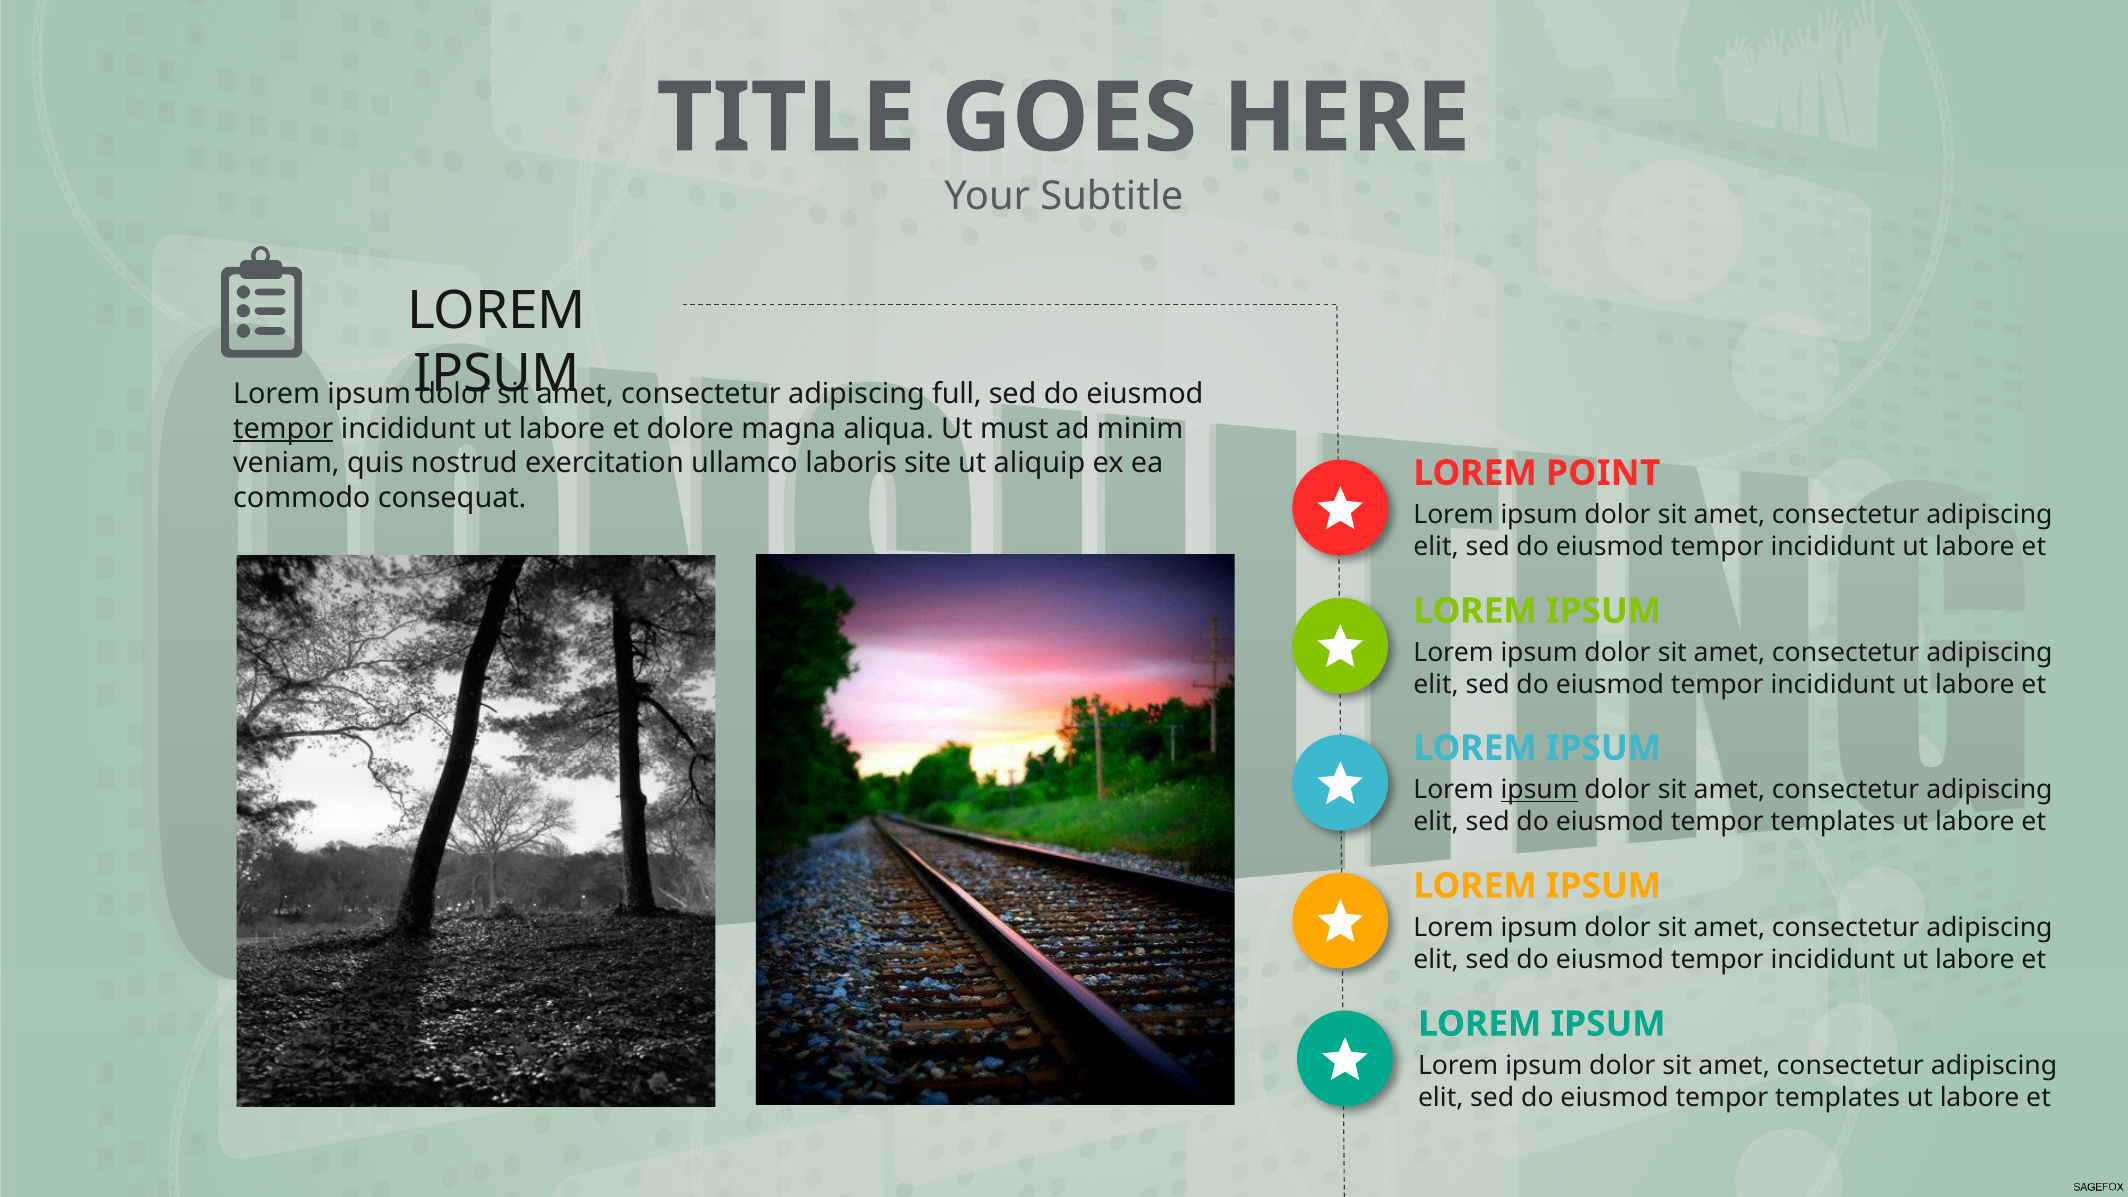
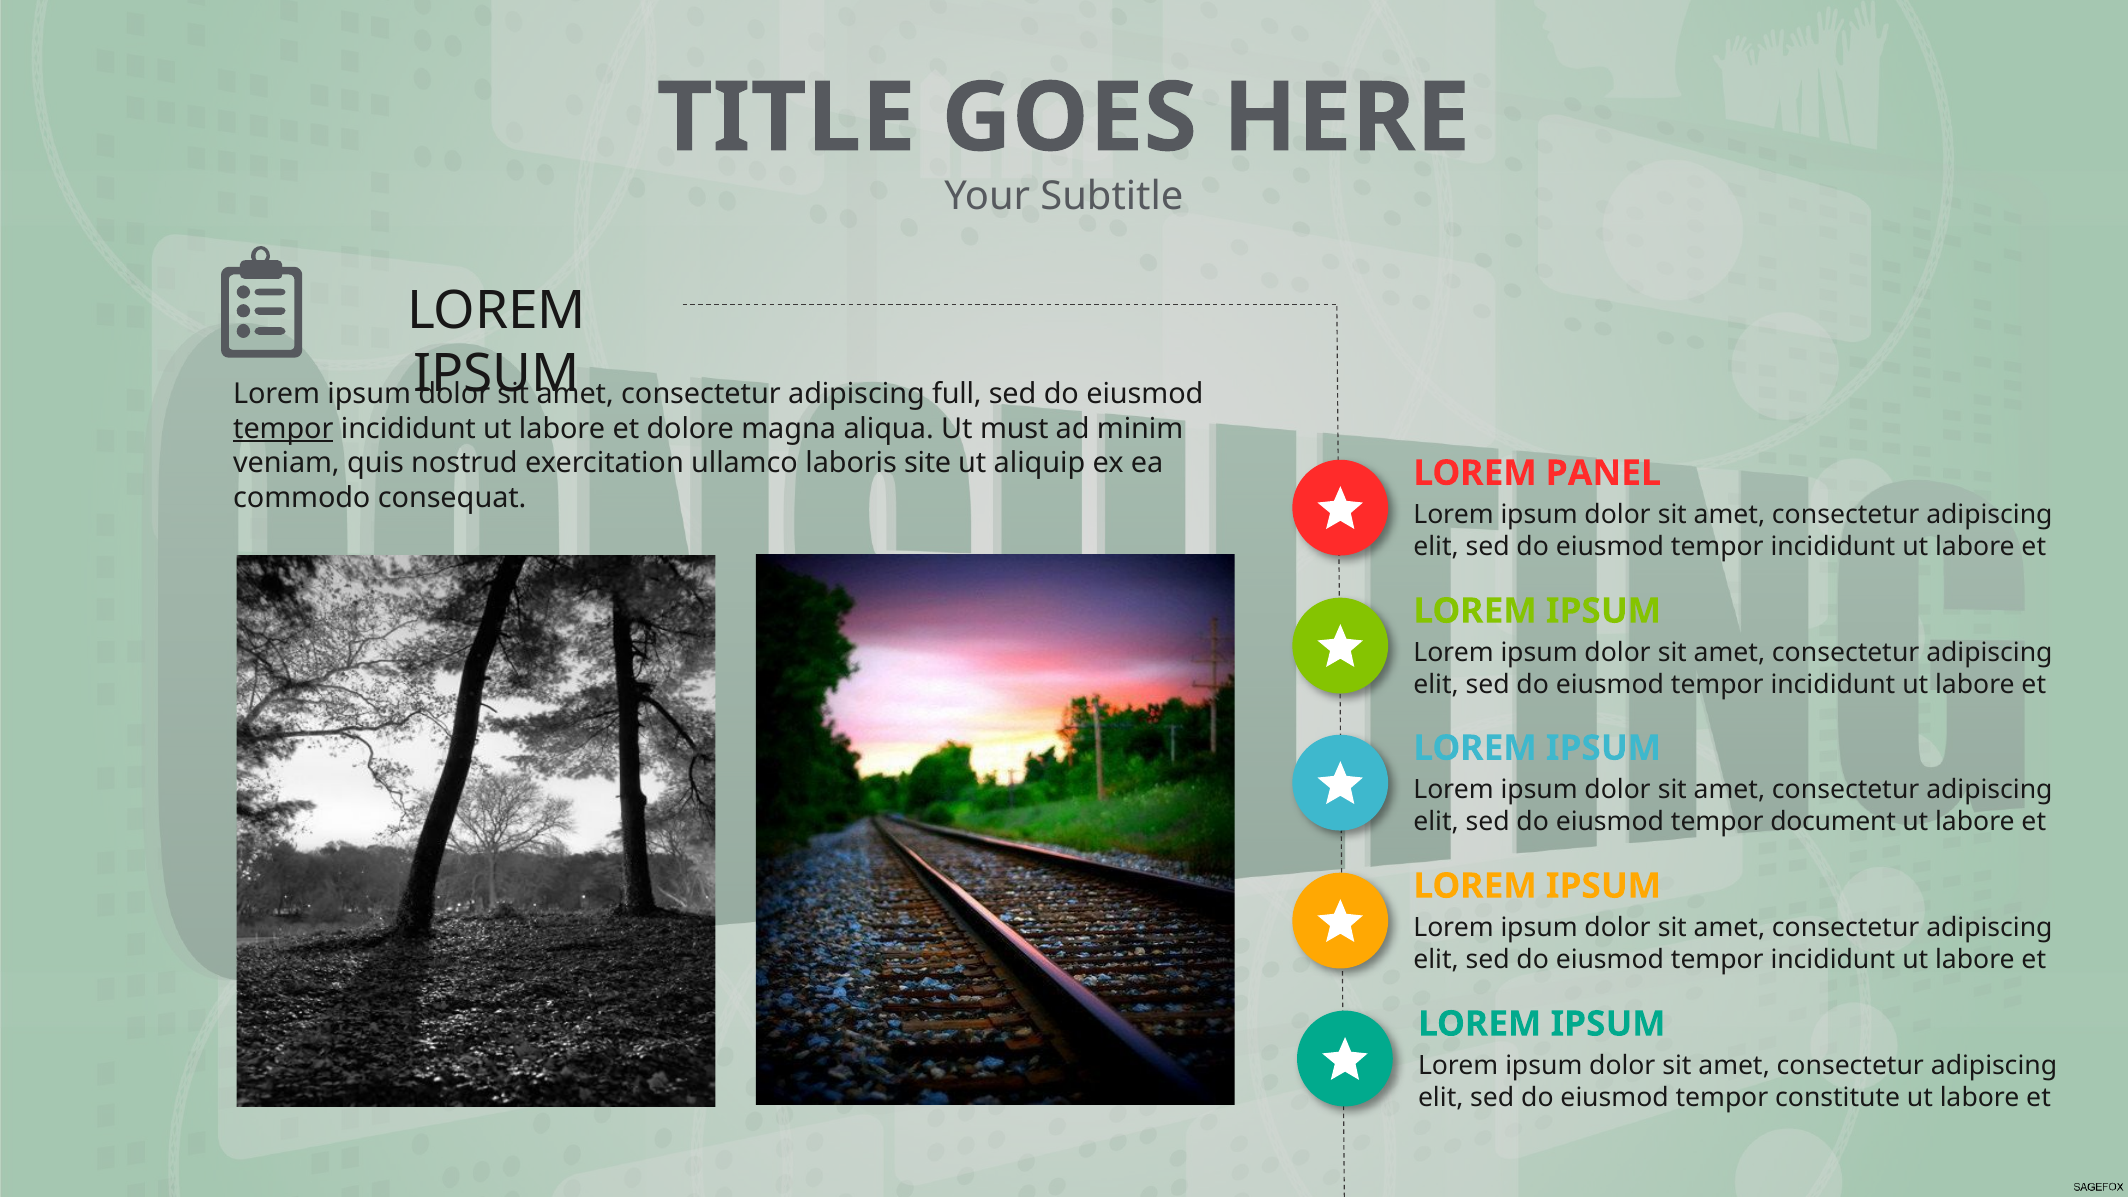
POINT: POINT -> PANEL (1603, 473)
ipsum underline: present -> none (1539, 790)
templates: templates -> document (1833, 822)
templates: templates -> constitute (1838, 1098)
